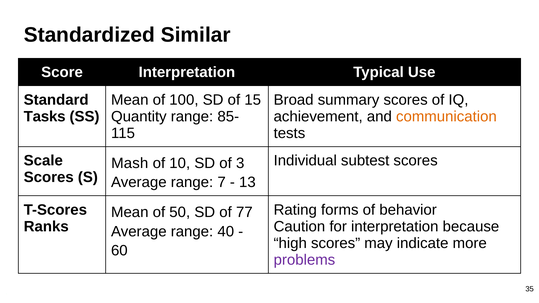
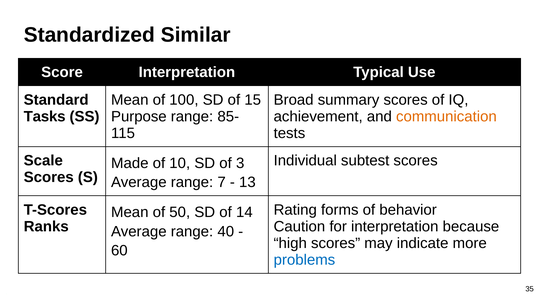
Quantity: Quantity -> Purpose (139, 117)
Mash: Mash -> Made (130, 163)
77: 77 -> 14 (244, 212)
problems colour: purple -> blue (304, 260)
